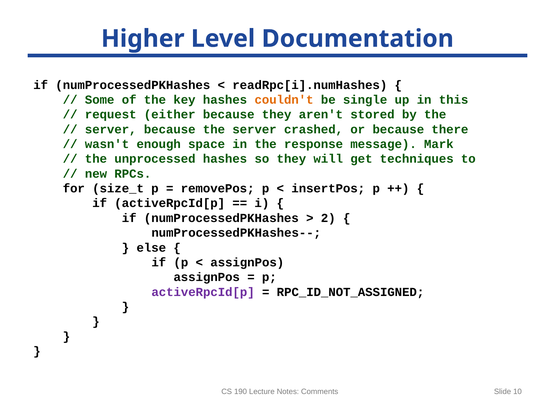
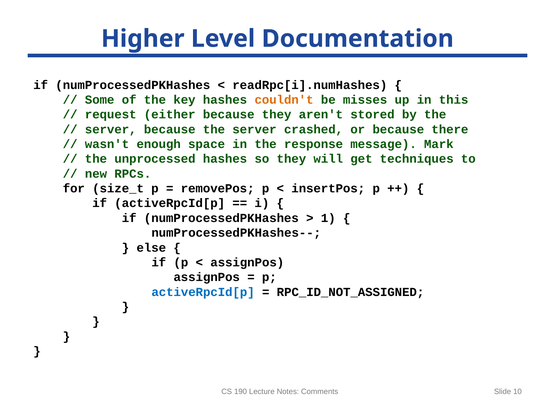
single: single -> misses (365, 100)
2: 2 -> 1 (328, 218)
activeRpcId[p colour: purple -> blue (203, 292)
